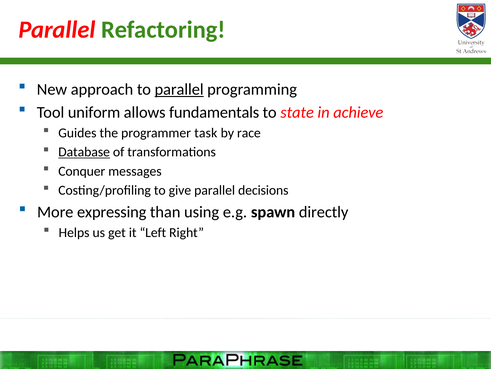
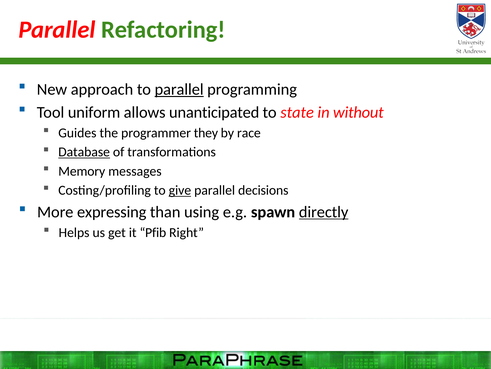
fundamentals: fundamentals -> unanticipated (214, 112)
achieve: achieve -> without (358, 112)
task: task -> they (206, 133)
Conquer: Conquer -> Memory (82, 171)
give underline: none -> present (180, 190)
directly underline: none -> present (324, 212)
Left: Left -> Pfib (153, 232)
